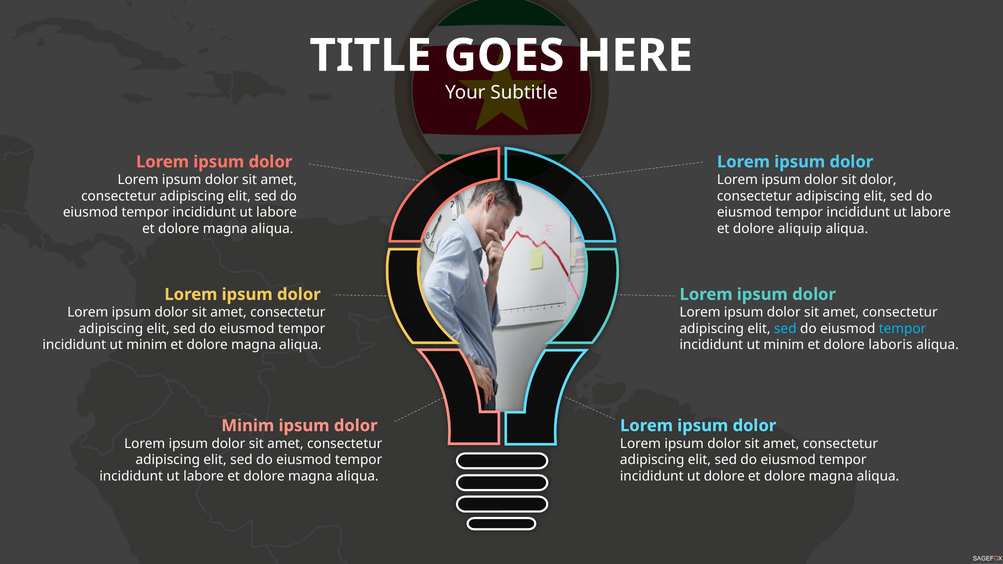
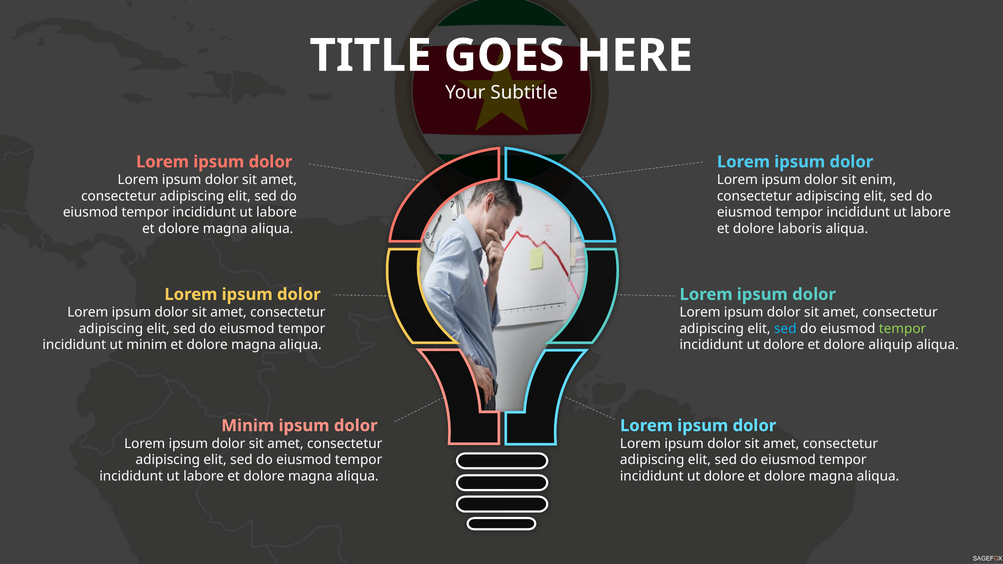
sit dolor: dolor -> enim (878, 180)
aliquip: aliquip -> laboris (800, 229)
tempor colour: light blue -> light green (903, 329)
minim: minim -> dolore (784, 345)
laboris: laboris -> aliquip (891, 345)
